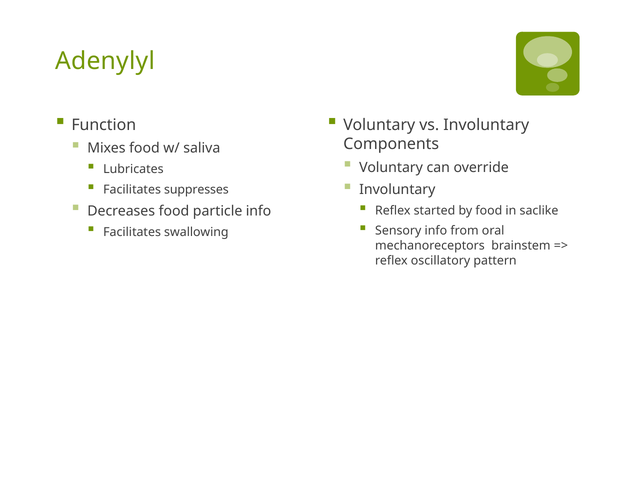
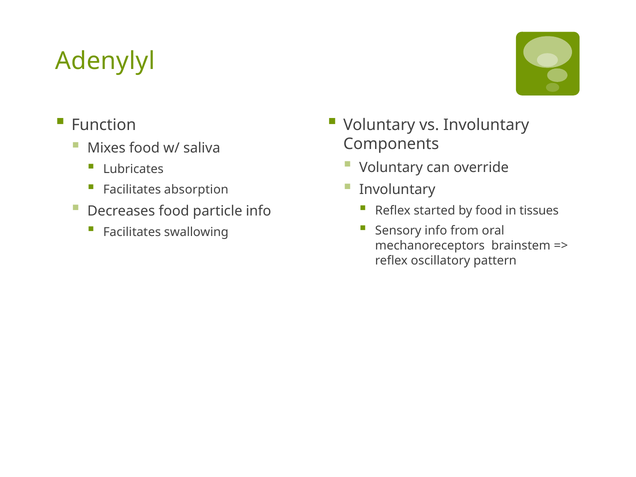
suppresses: suppresses -> absorption (196, 190)
saclike: saclike -> tissues (539, 211)
